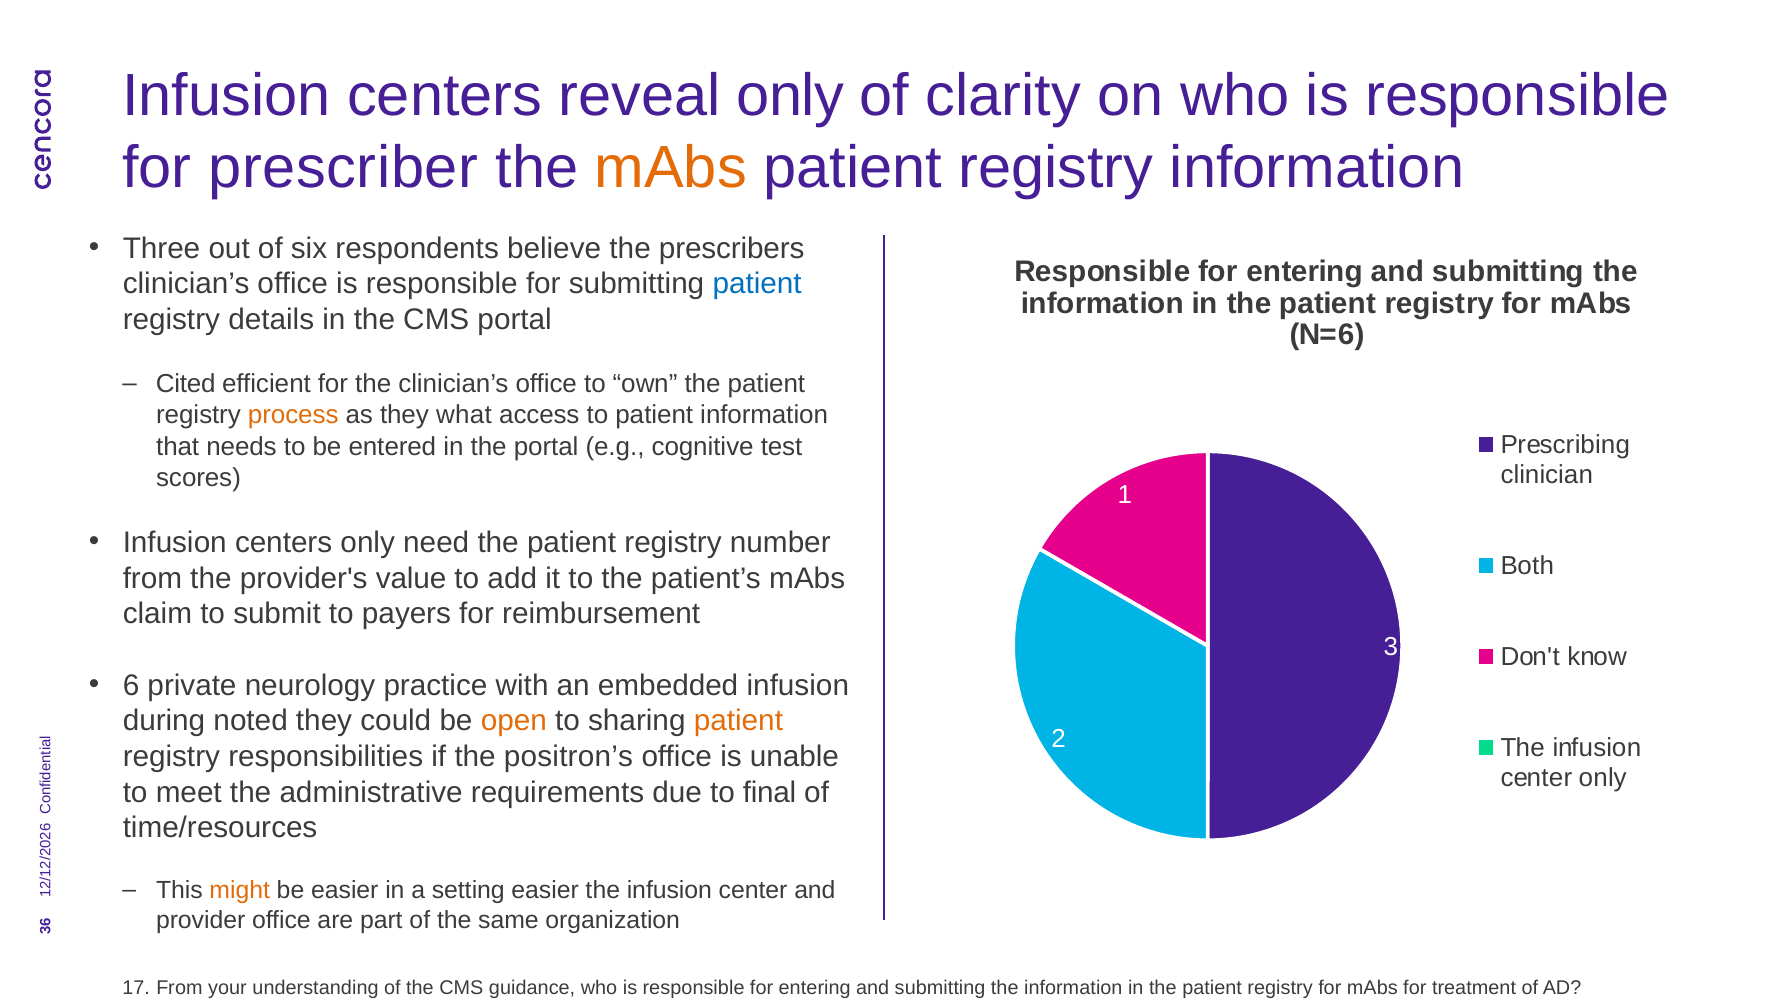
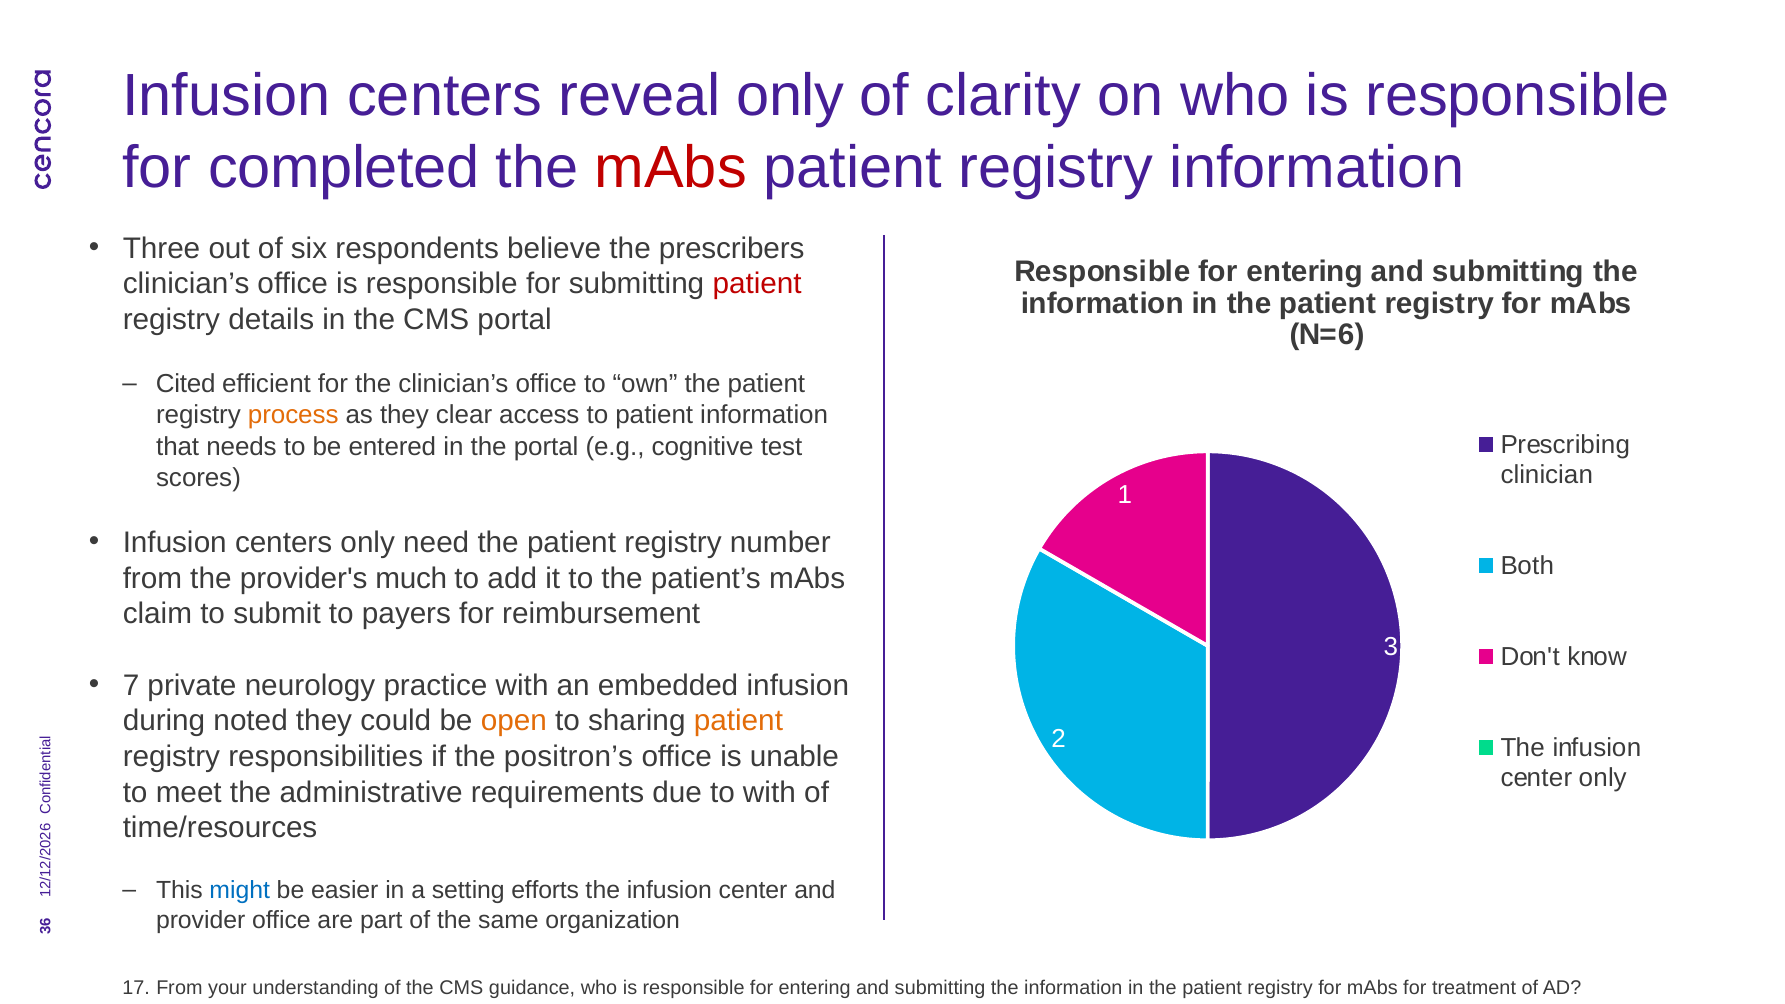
prescriber: prescriber -> completed (344, 168)
mAbs colour: orange -> red (671, 168)
patient colour: blue -> red (757, 284)
what: what -> clear (464, 415)
value: value -> much (411, 578)
6: 6 -> 7 (131, 685)
to final: final -> with (769, 793)
might colour: orange -> blue (240, 890)
setting easier: easier -> efforts (545, 890)
